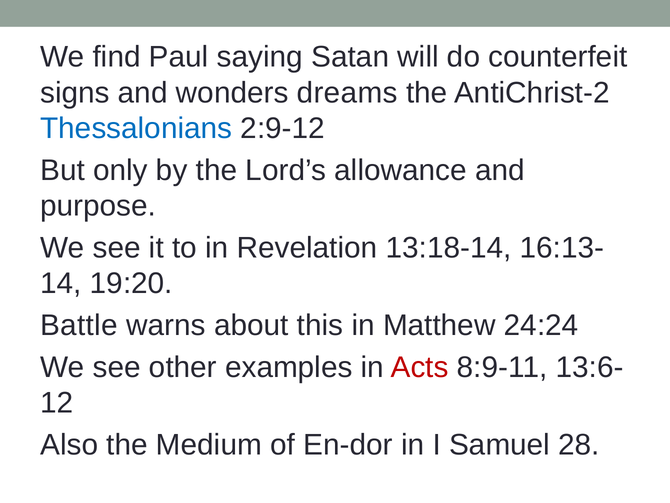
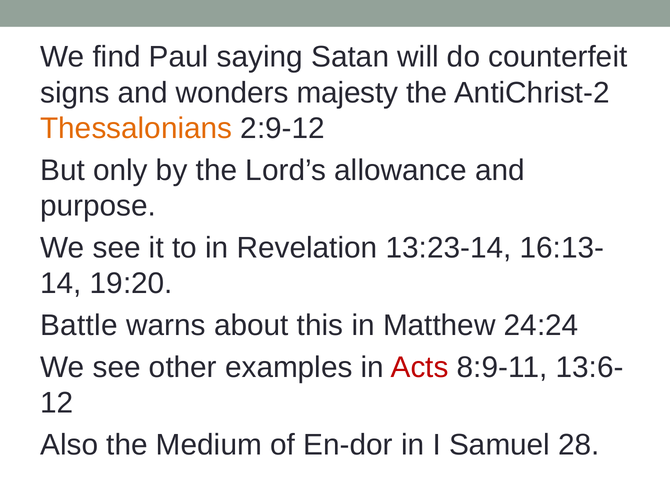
dreams: dreams -> majesty (347, 93)
Thessalonians colour: blue -> orange (136, 128)
13:18-14: 13:18-14 -> 13:23-14 (449, 248)
